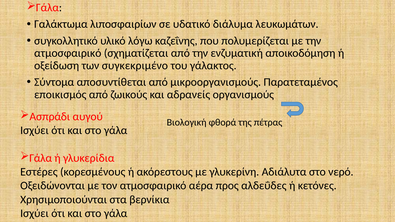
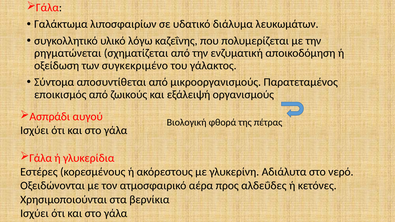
ατμοσφαιρικό: ατμοσφαιρικό -> ρηγματώνεται (68, 53)
αδρανείς: αδρανείς -> εξάλειψή (189, 95)
